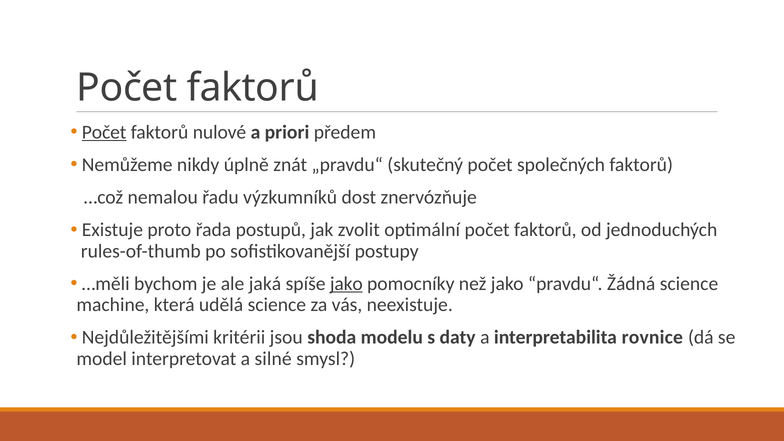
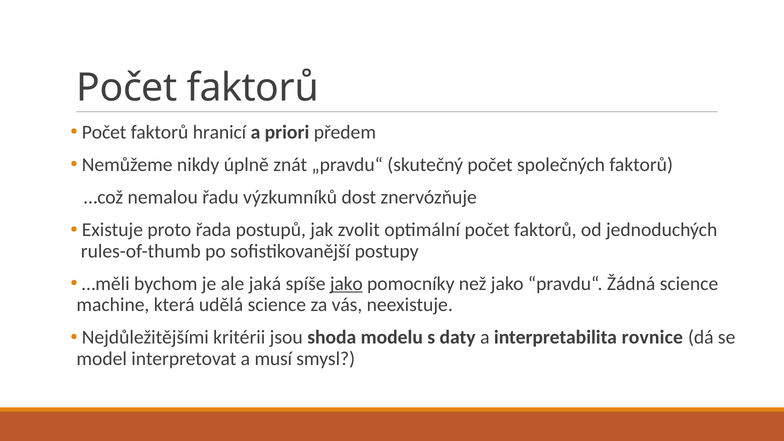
Počet underline: present -> none (104, 132)
nulové: nulové -> hranicí (219, 132)
silné: silné -> musí (273, 359)
